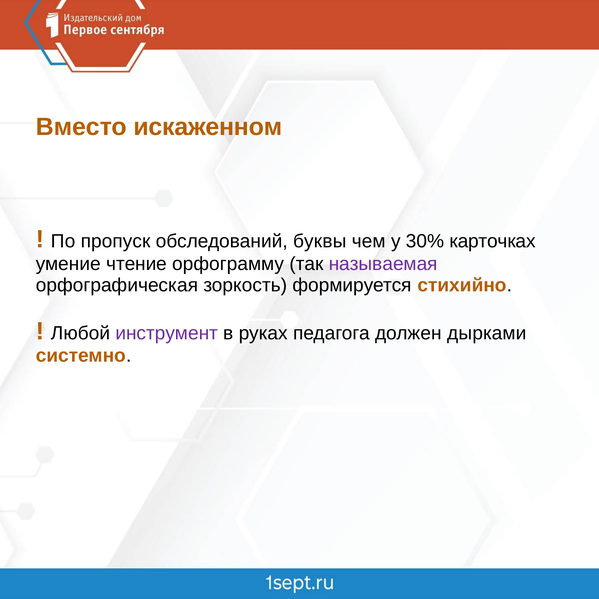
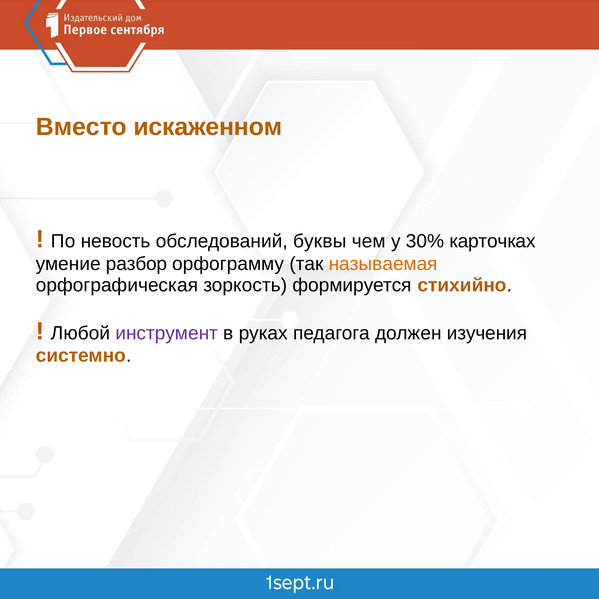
пропуск: пропуск -> невость (116, 241)
чтение: чтение -> разбор (137, 264)
называемая colour: purple -> orange (383, 264)
дырками: дырками -> изучения (487, 333)
